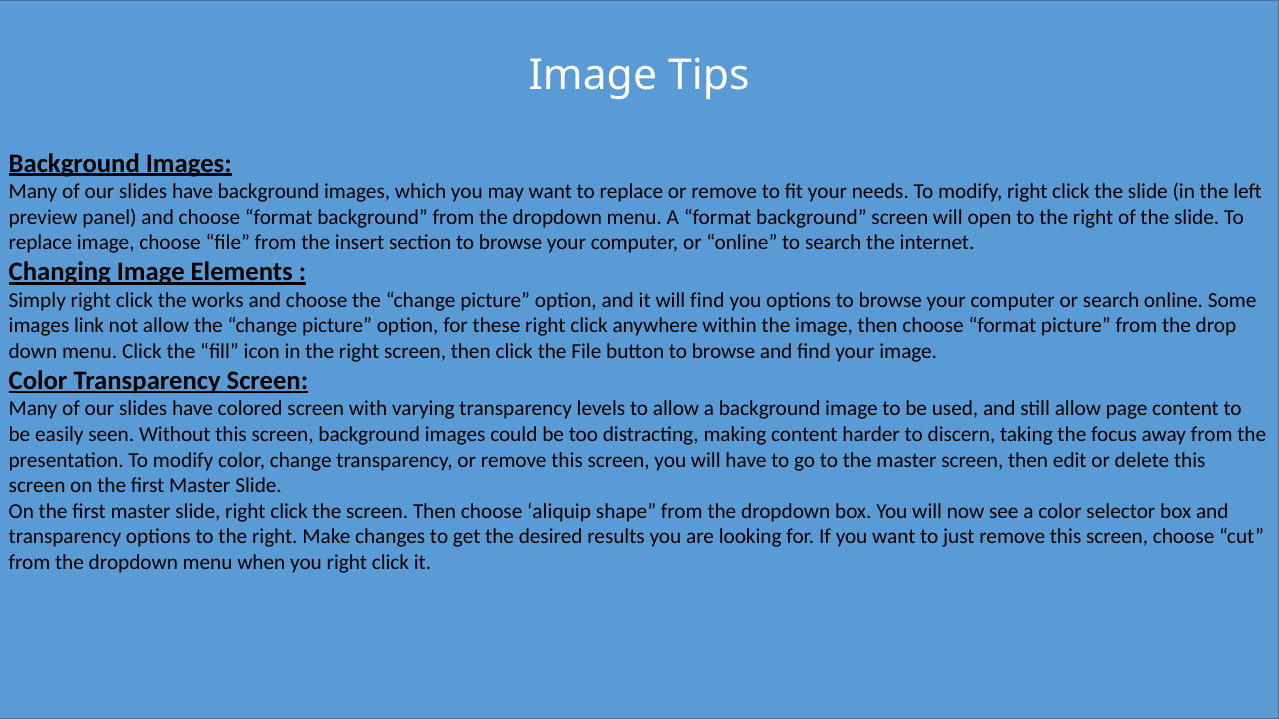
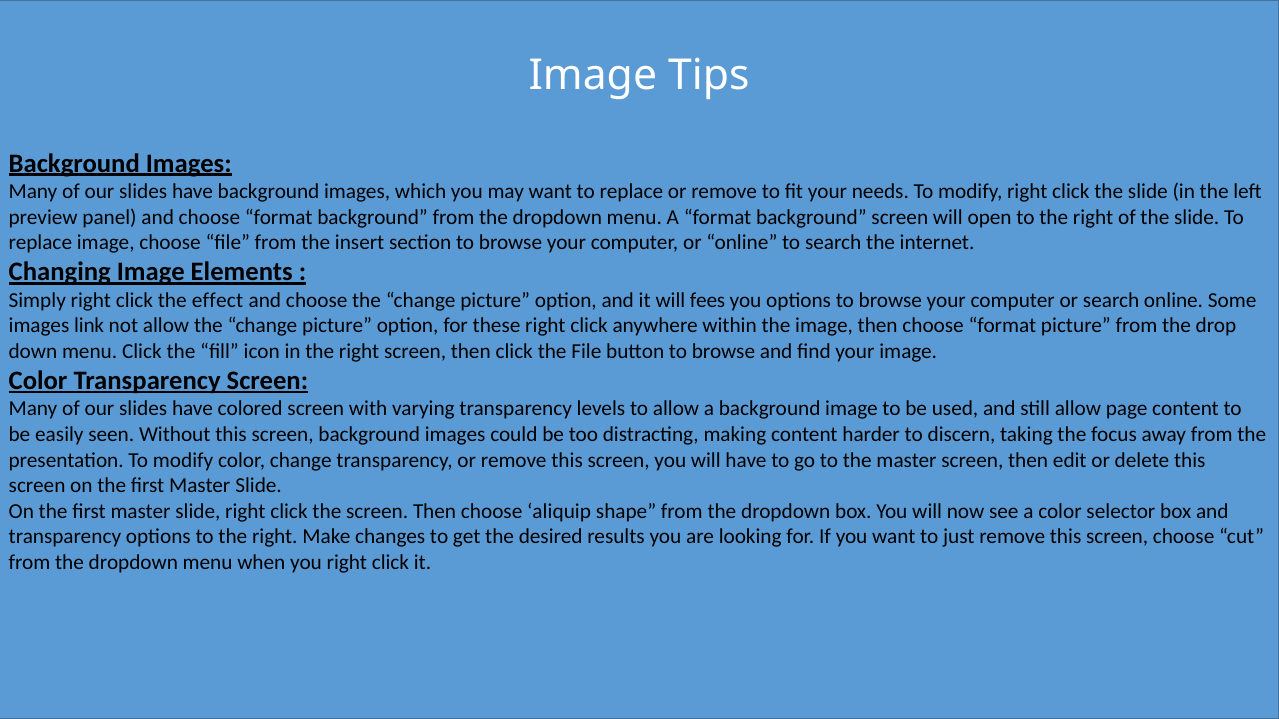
works: works -> effect (218, 300)
will find: find -> fees (708, 300)
